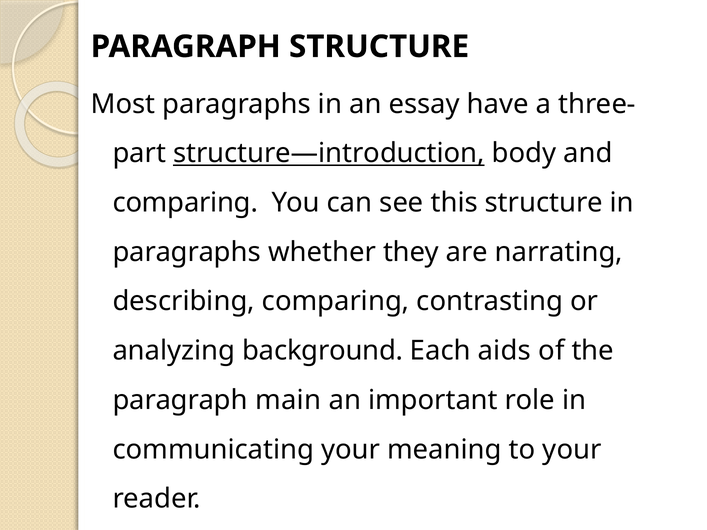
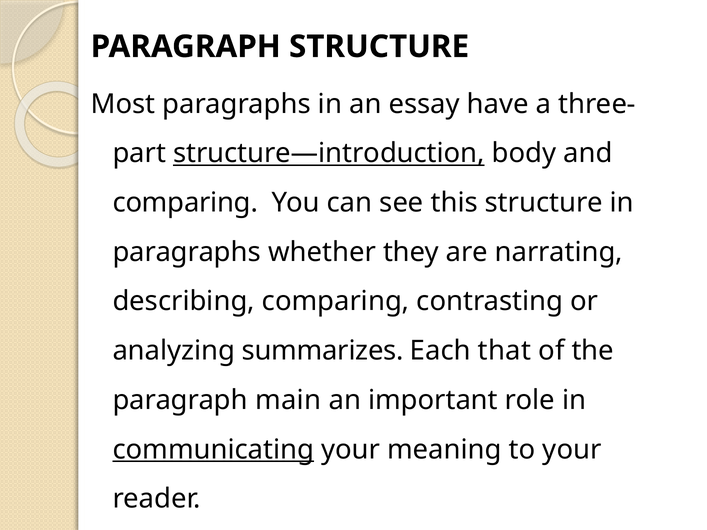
background: background -> summarizes (323, 351)
aids: aids -> that (504, 351)
communicating underline: none -> present (213, 450)
